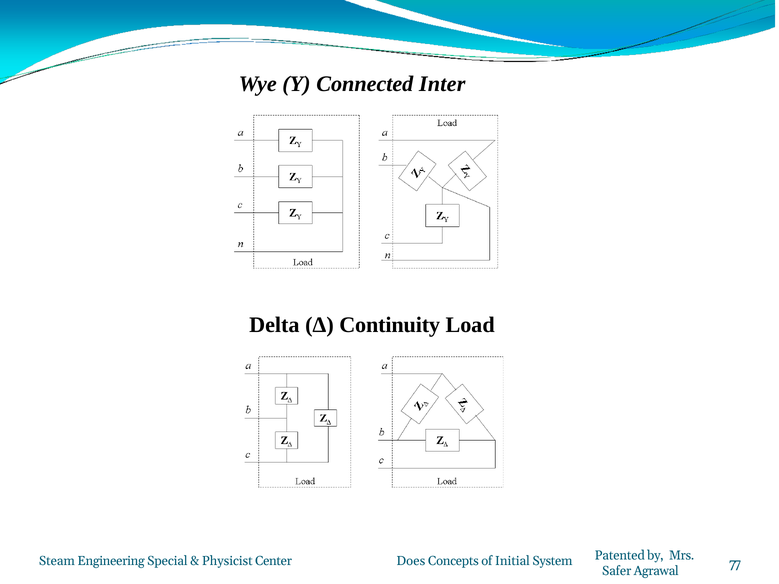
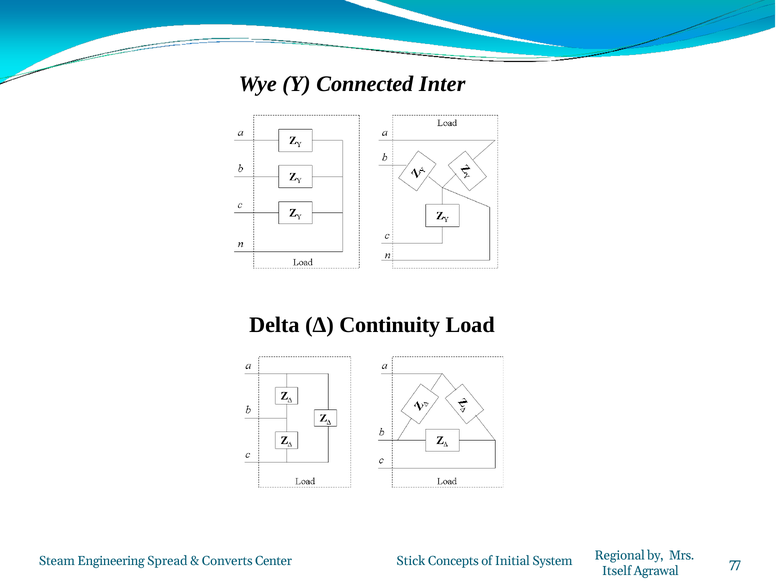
Special: Special -> Spread (167, 561)
Physicist: Physicist -> Converts (227, 561)
Does: Does -> Stick (411, 561)
Patented: Patented -> Regional (620, 556)
Safer: Safer -> Itself (617, 571)
